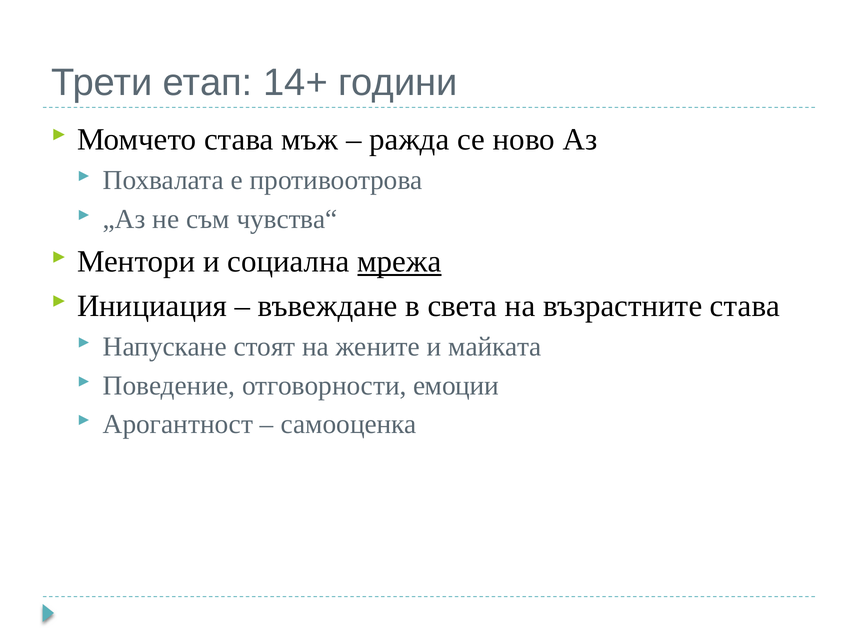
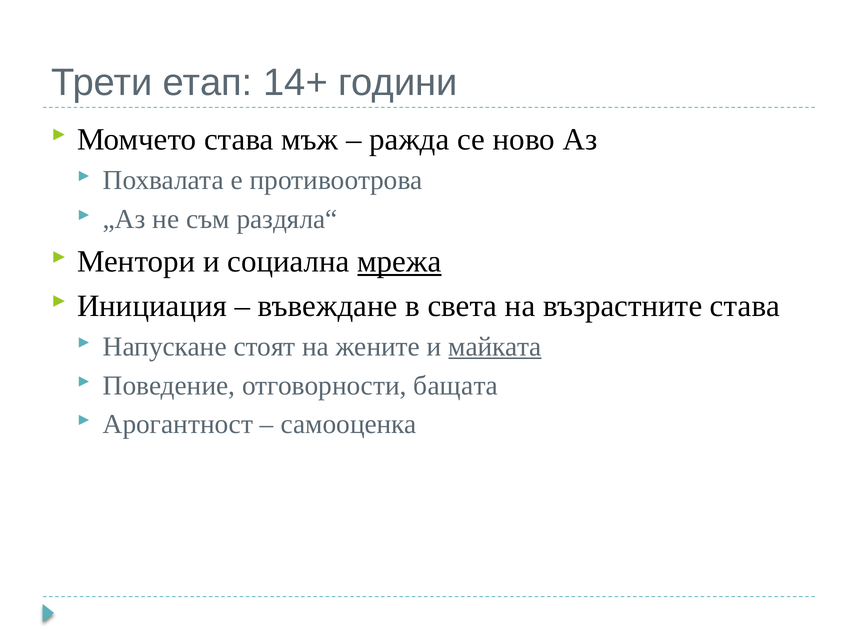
чувства“: чувства“ -> раздяла“ (287, 219)
майката underline: none -> present (495, 346)
емоции: емоции -> бащата (456, 385)
